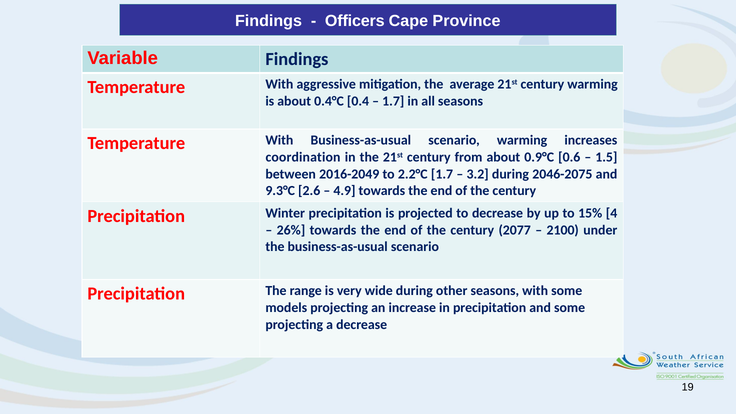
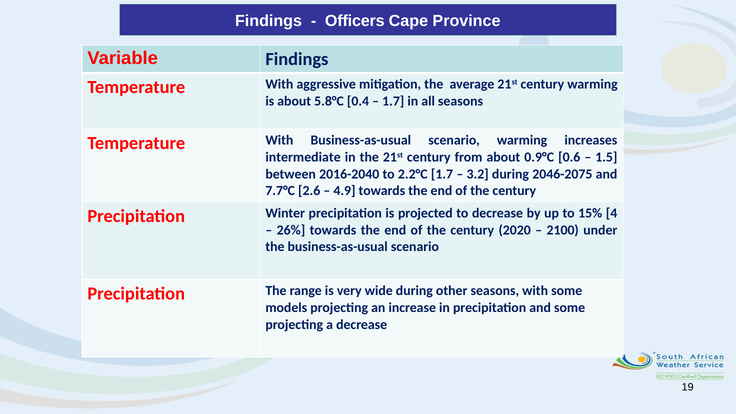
0.4°C: 0.4°C -> 5.8°C (329, 101)
coordination: coordination -> intermediate (303, 157)
2016-2049: 2016-2049 -> 2016-2040 (349, 174)
9.3°C: 9.3°C -> 7.7°C (280, 191)
2077: 2077 -> 2020 (515, 230)
